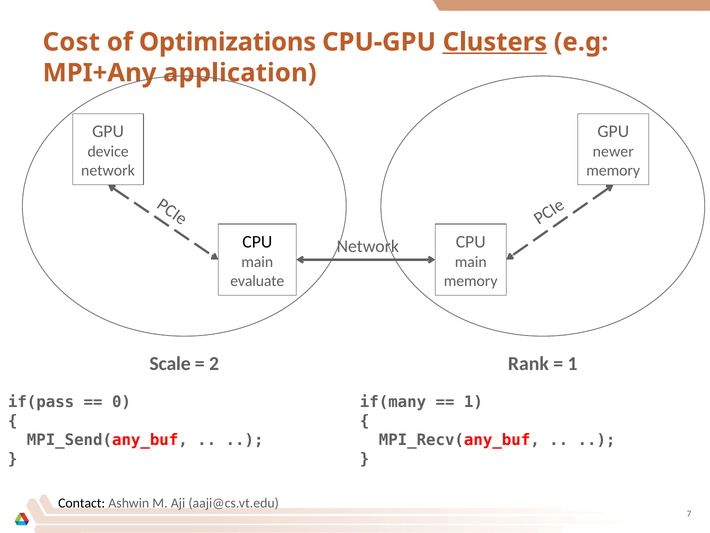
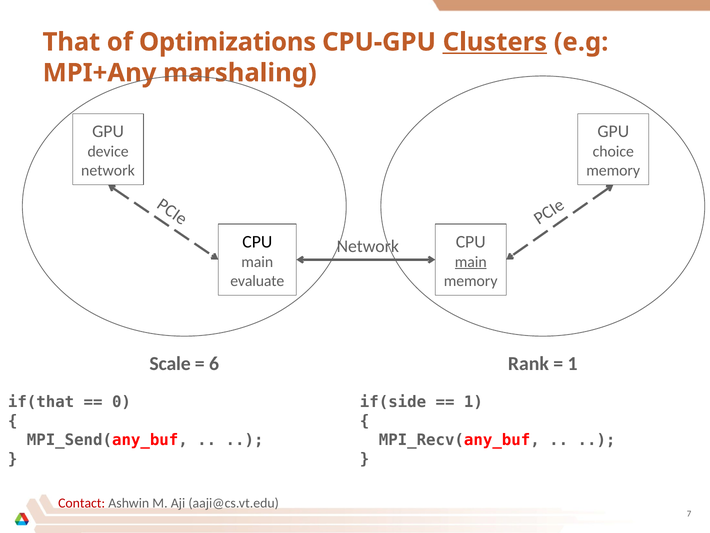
Cost: Cost -> That (71, 42)
application: application -> marshaling (240, 73)
newer: newer -> choice (613, 151)
main underline: none -> present (471, 262)
2: 2 -> 6 (214, 363)
if(many: if(many -> if(side (393, 402)
if(pass: if(pass -> if(that (41, 402)
Contact colour: black -> red (82, 503)
